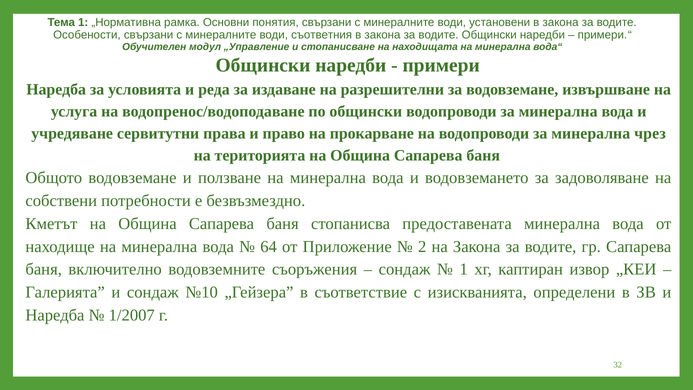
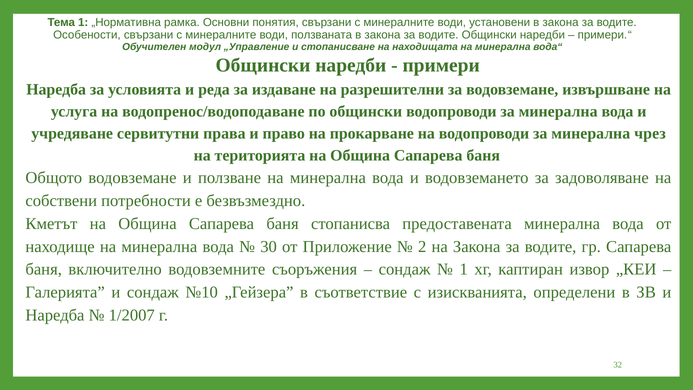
съответния: съответния -> ползваната (322, 35)
64: 64 -> 30 (269, 246)
